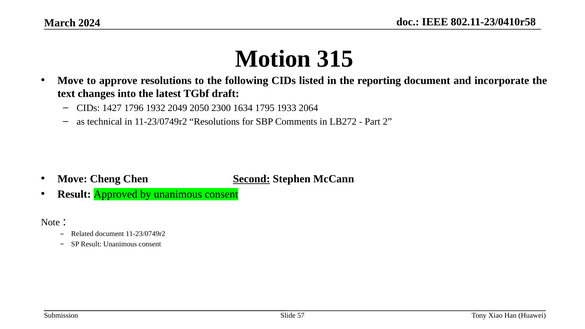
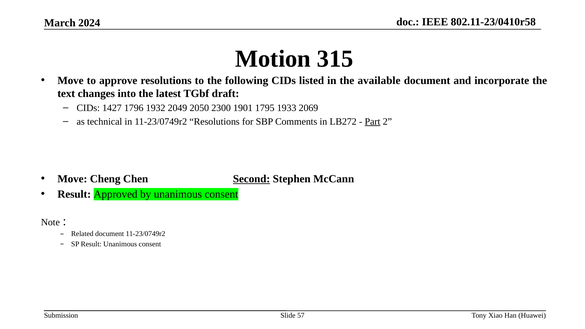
reporting: reporting -> available (379, 80)
1634: 1634 -> 1901 (243, 108)
2064: 2064 -> 2069 (308, 108)
Part underline: none -> present (373, 122)
